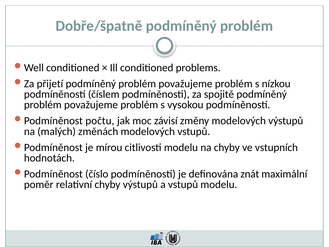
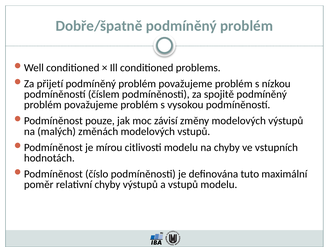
počtu: počtu -> pouze (100, 121)
znát: znát -> tuto (250, 174)
